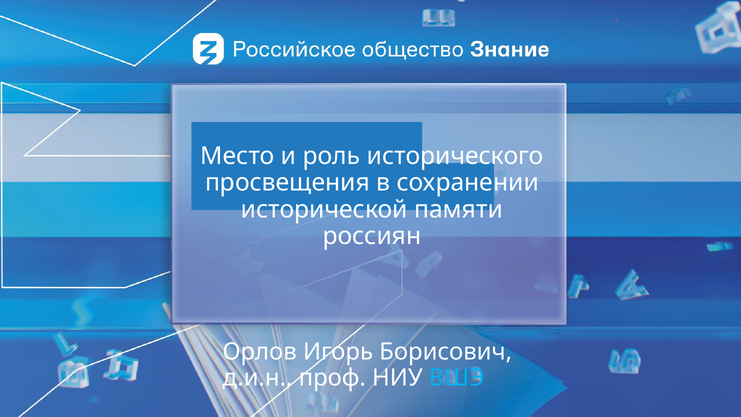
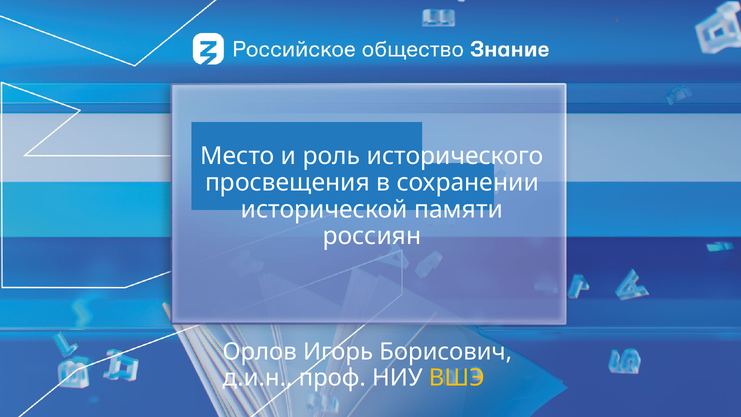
ВШЭ colour: light blue -> yellow (457, 377)
